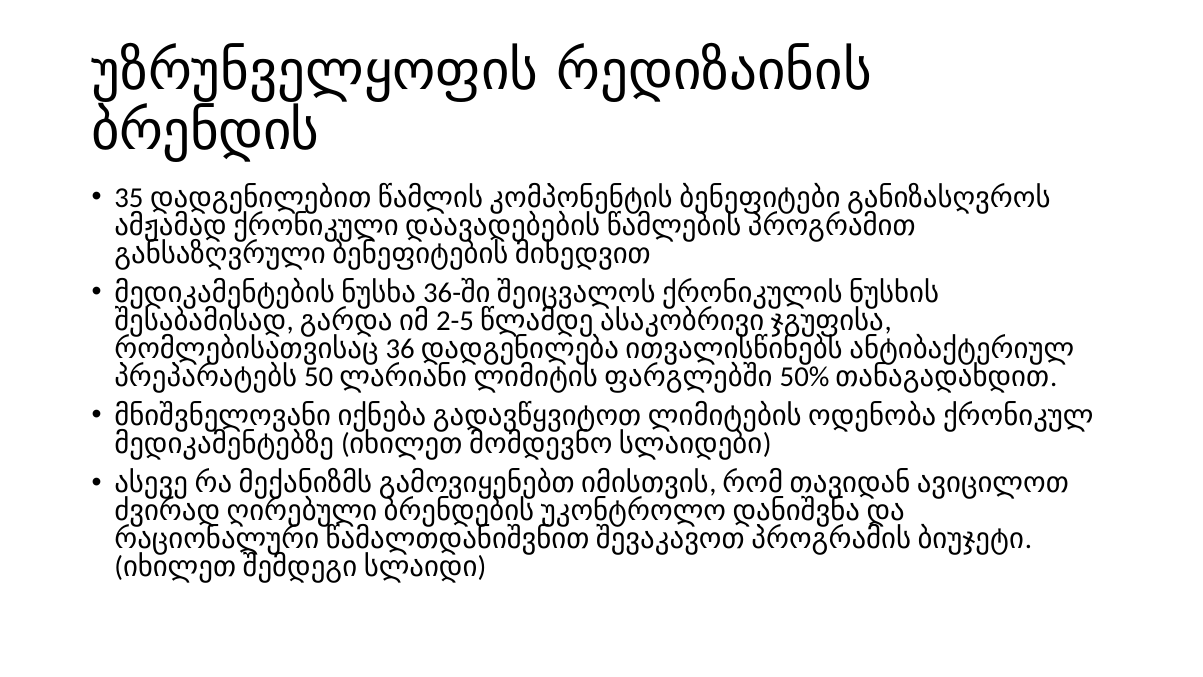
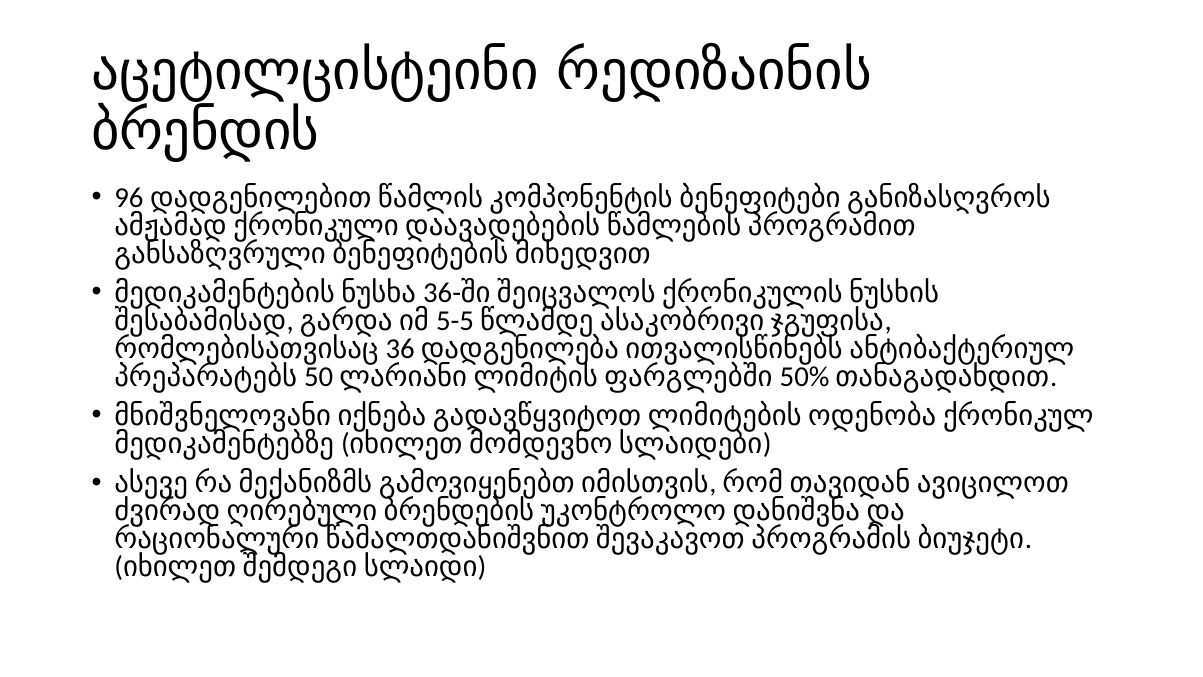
უზრუნველყოფის: უზრუნველყოფის -> აცეტილცისტეინი (315, 71)
35: 35 -> 96 (129, 198)
2-5: 2-5 -> 5-5 (455, 321)
